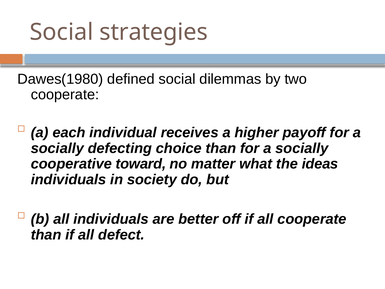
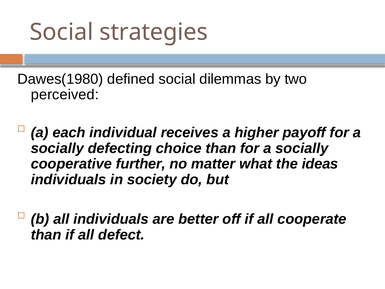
cooperate: cooperate -> perceived (65, 95)
toward: toward -> further (141, 164)
